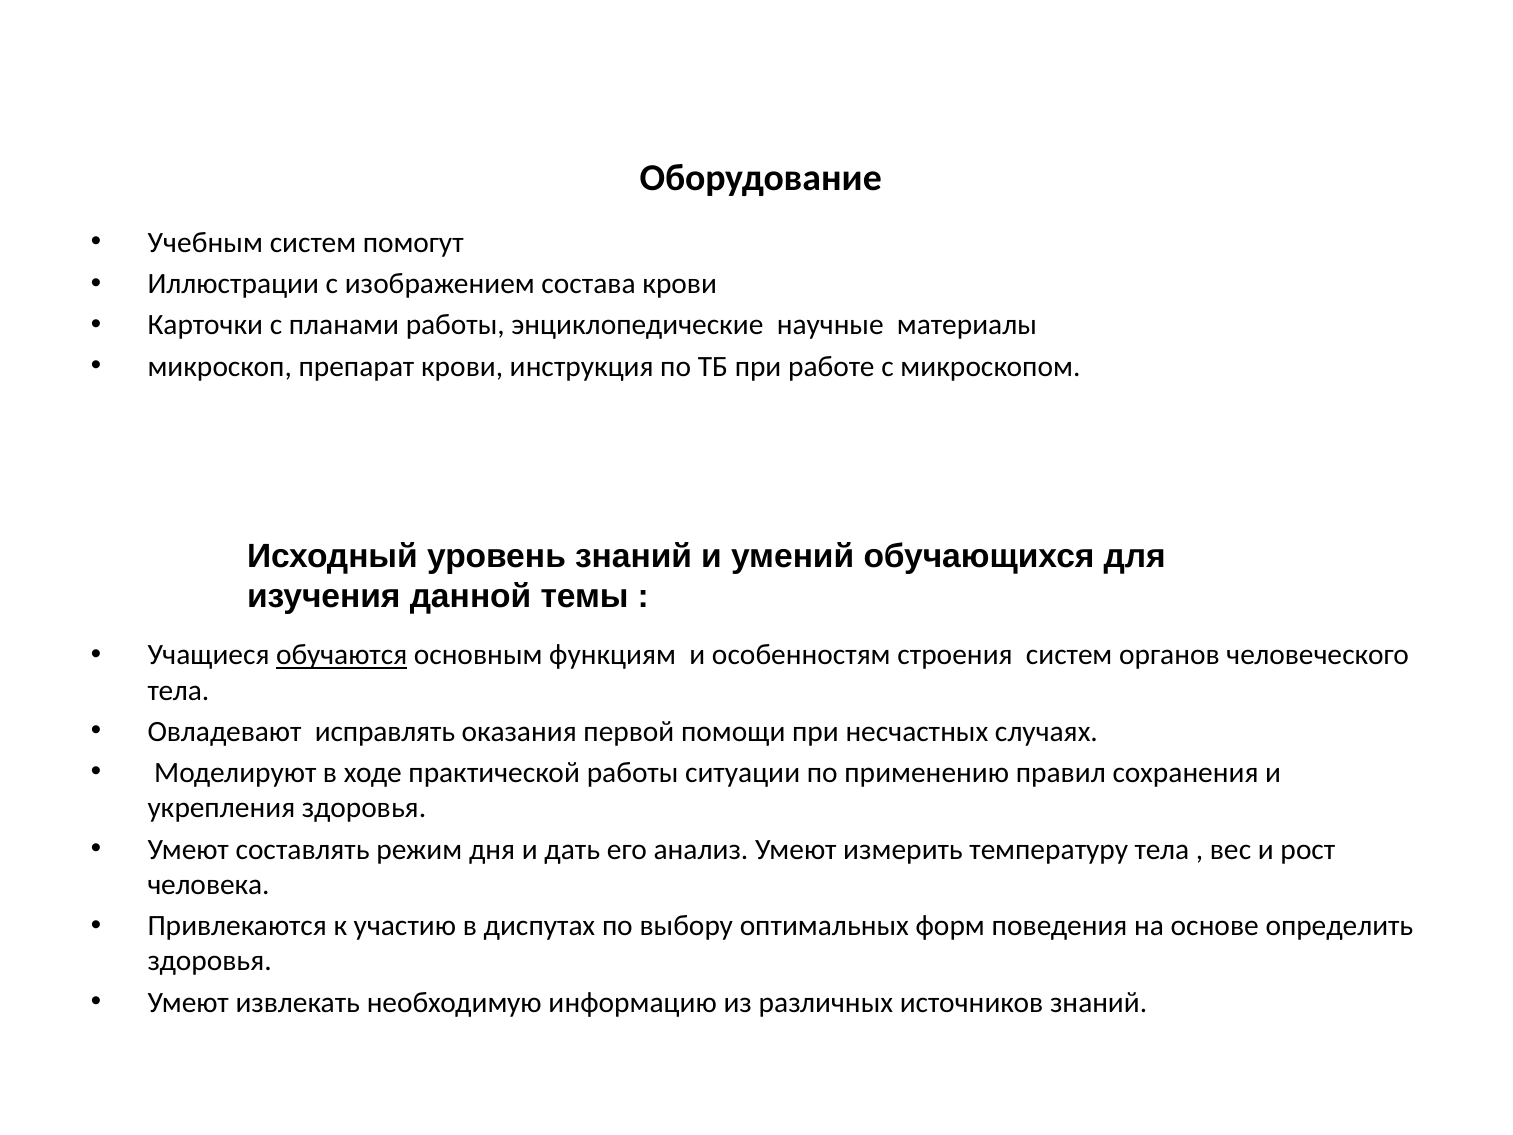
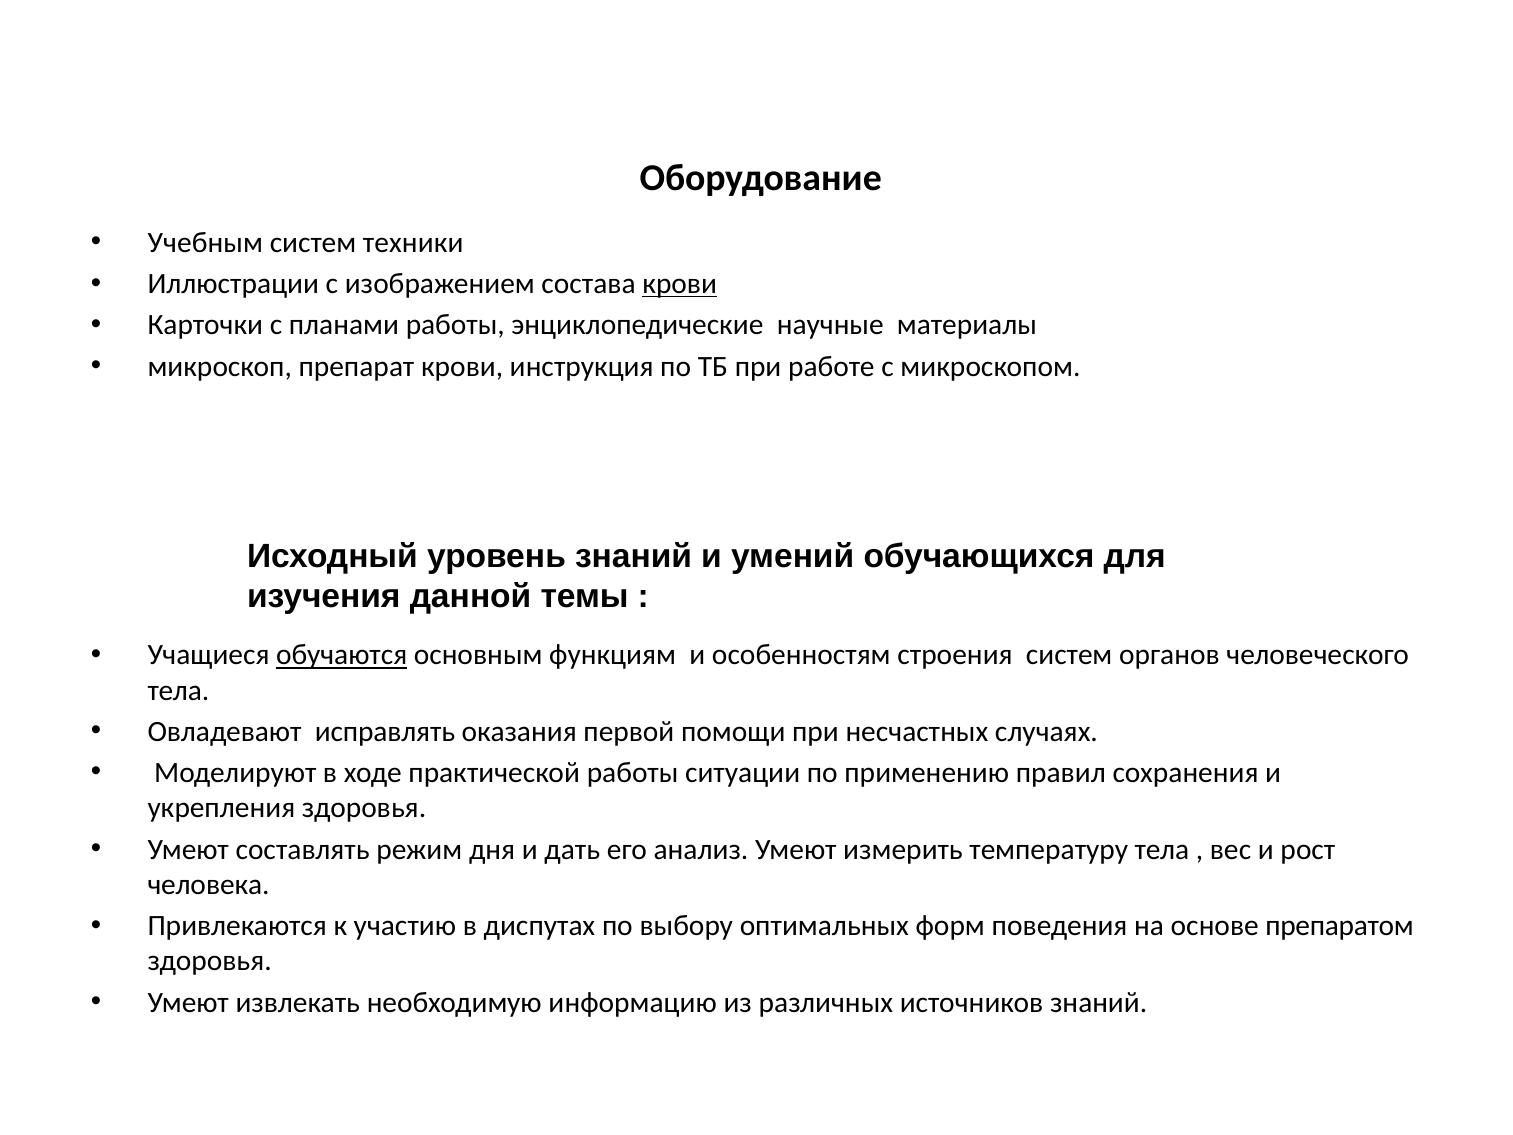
помогут: помогут -> техники (413, 243)
крови underline: none -> present (680, 284)
определить: определить -> препаратом (1340, 926)
